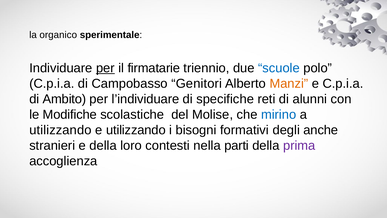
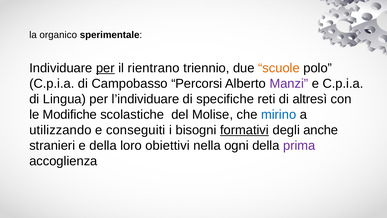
firmatarie: firmatarie -> rientrano (154, 68)
scuole colour: blue -> orange (279, 68)
Genitori: Genitori -> Percorsi (197, 83)
Manzi colour: orange -> purple (289, 83)
Ambito: Ambito -> Lingua (64, 99)
alunni: alunni -> altresì (310, 99)
e utilizzando: utilizzando -> conseguiti (136, 130)
formativi underline: none -> present (244, 130)
contesti: contesti -> obiettivi (168, 145)
parti: parti -> ogni (236, 145)
